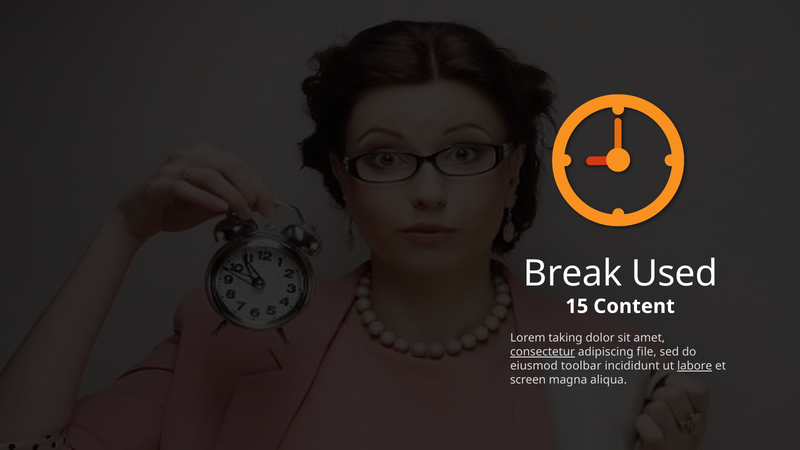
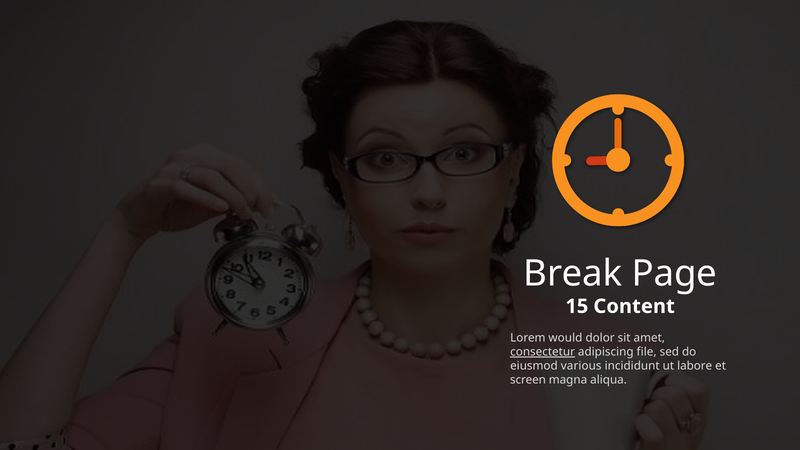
Used: Used -> Page (674, 274)
taking: taking -> would (565, 338)
toolbar: toolbar -> various (581, 366)
labore underline: present -> none (695, 366)
